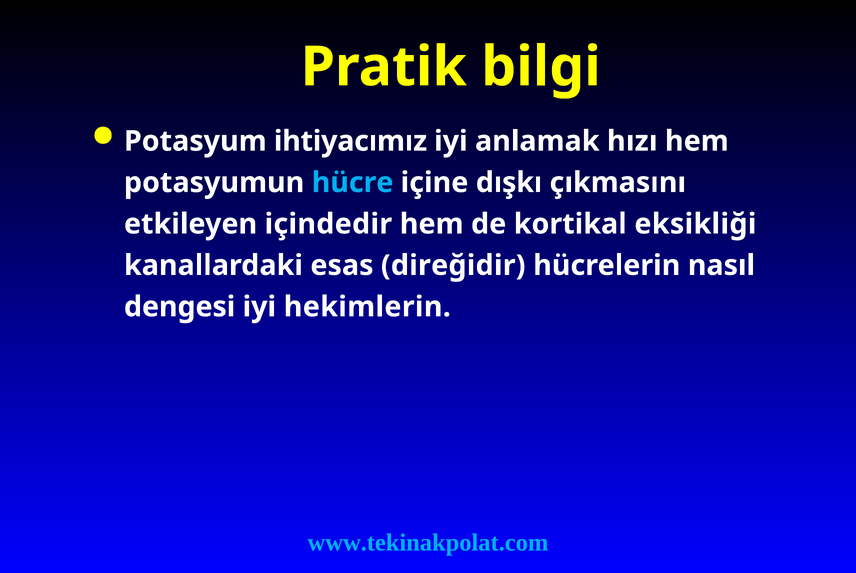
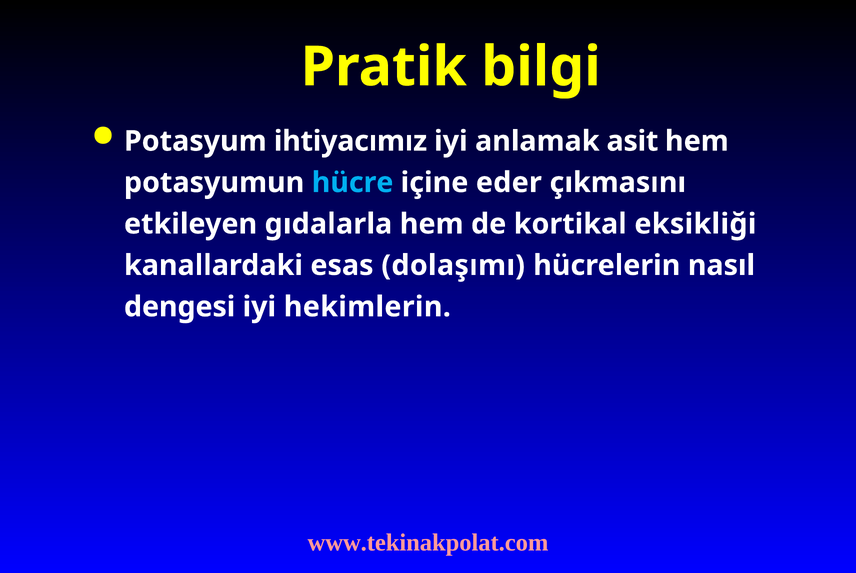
hızı: hızı -> asit (632, 141)
dışkı: dışkı -> eder (509, 183)
içindedir: içindedir -> gıdalarla (328, 224)
direğidir: direğidir -> dolaşımı (453, 265)
www.tekinakpolat.com colour: light blue -> pink (428, 542)
